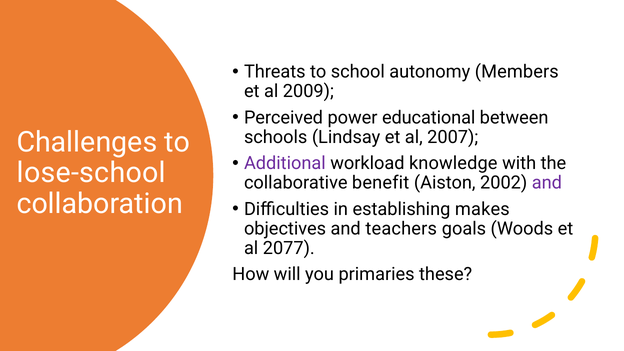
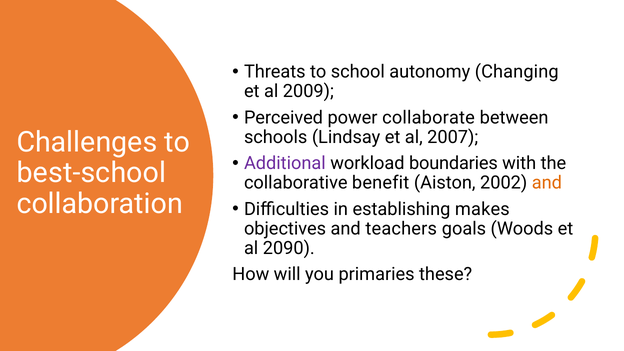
Members: Members -> Changing (517, 72)
educational: educational -> collaborate (429, 118)
knowledge: knowledge -> boundaries (453, 163)
lose-school: lose-school -> best-school (91, 173)
and colour: purple -> orange (547, 183)
2077: 2077 -> 2090 (289, 248)
